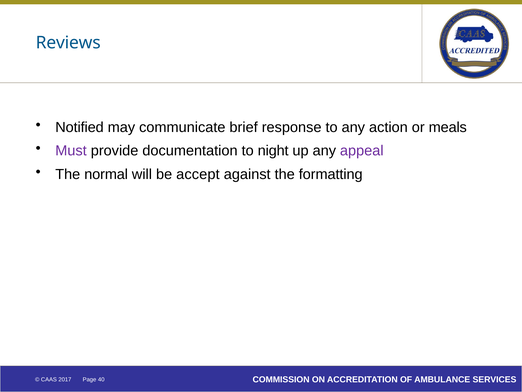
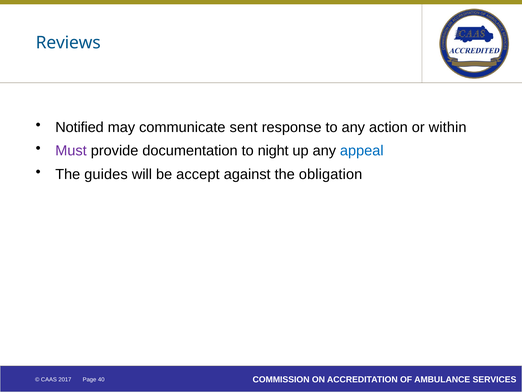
brief: brief -> sent (244, 127)
meals: meals -> within (448, 127)
appeal colour: purple -> blue (362, 151)
normal: normal -> guides (106, 174)
formatting: formatting -> obligation (331, 174)
